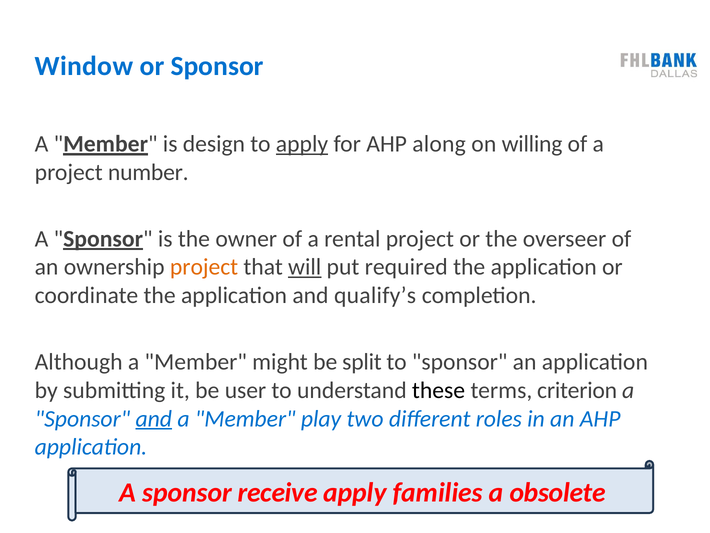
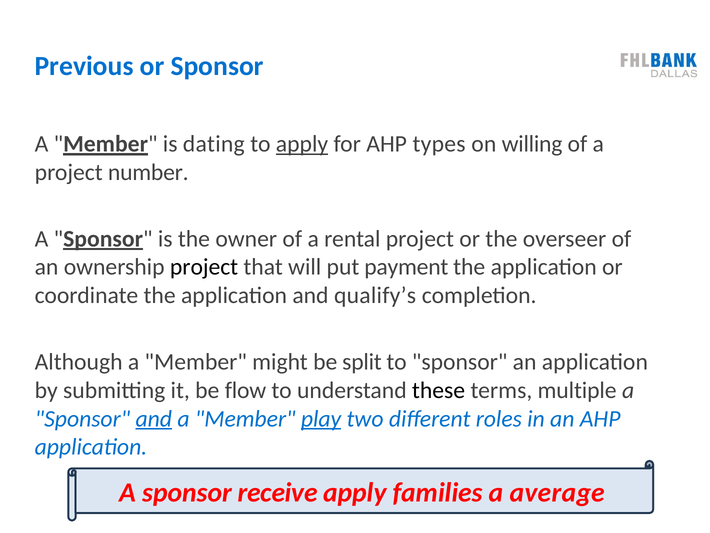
Window: Window -> Previous (84, 66)
design: design -> dating (214, 144)
along: along -> types (439, 144)
project colour: orange -> black (204, 267)
will underline: present -> none (305, 267)
required: required -> payment (406, 267)
user: user -> flow (246, 390)
criterion: criterion -> multiple (577, 390)
play underline: none -> present (321, 418)
obsolete: obsolete -> average (557, 492)
